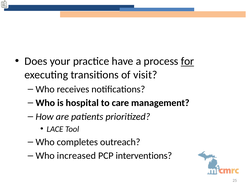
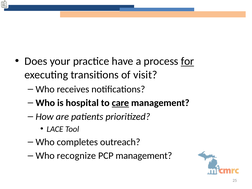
care underline: none -> present (120, 103)
increased: increased -> recognize (76, 156)
PCP interventions: interventions -> management (144, 156)
